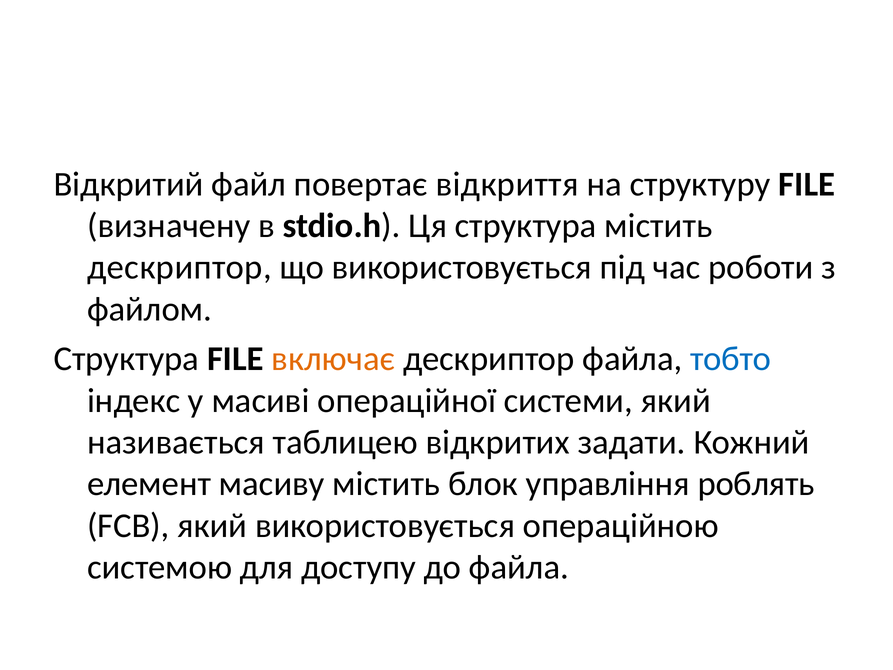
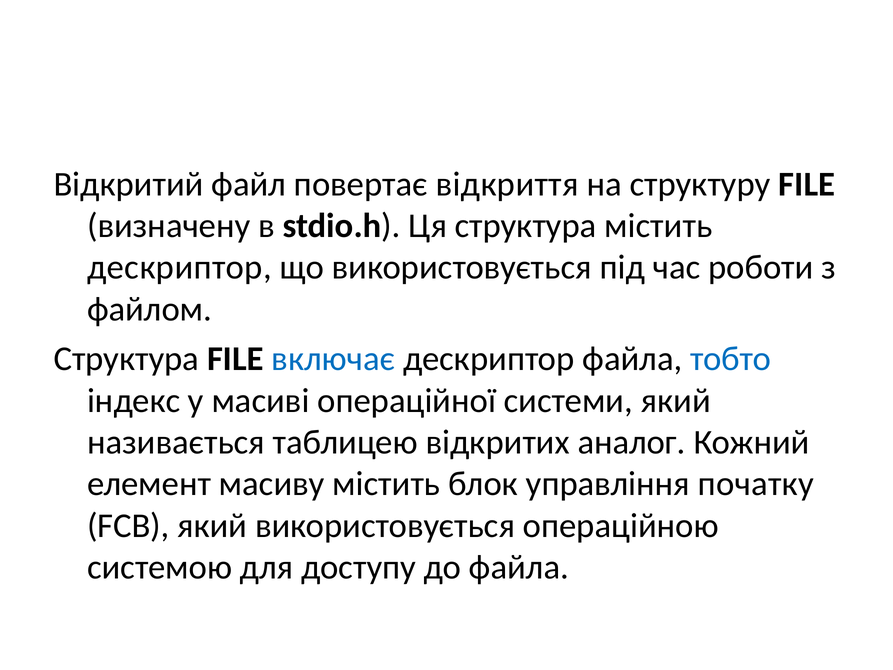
включає colour: orange -> blue (333, 359)
задати: задати -> аналог (632, 442)
роблять: роблять -> початку (756, 484)
